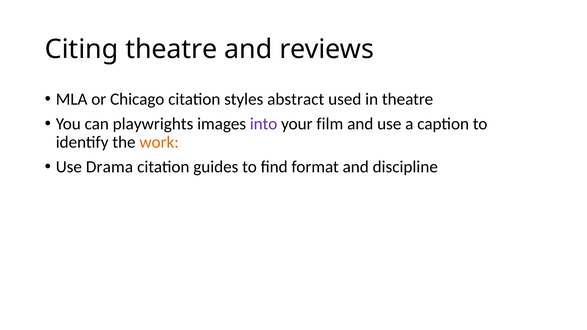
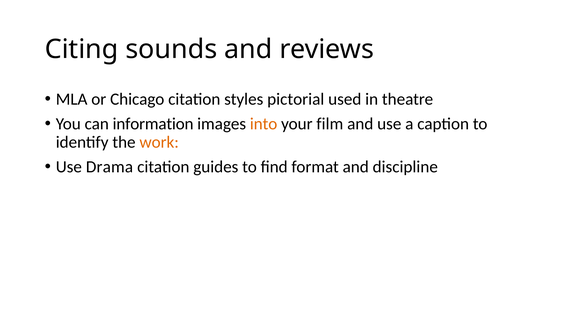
Citing theatre: theatre -> sounds (171, 49)
abstract: abstract -> pictorial (296, 99)
playwrights: playwrights -> information (153, 124)
into colour: purple -> orange (264, 124)
